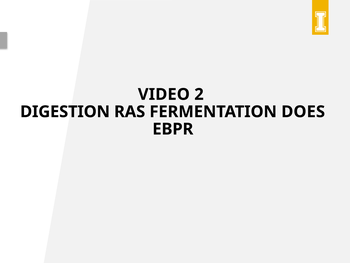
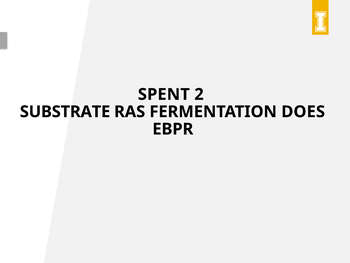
VIDEO: VIDEO -> SPENT (164, 94)
DIGESTION: DIGESTION -> SUBSTRATE (65, 112)
